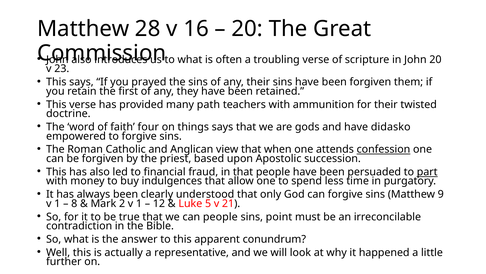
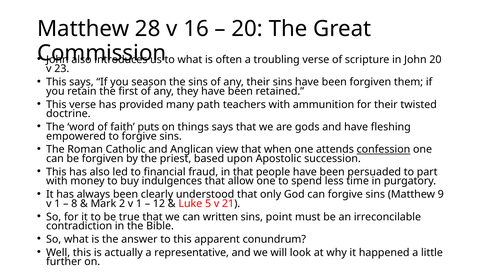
prayed: prayed -> season (149, 82)
four: four -> puts (148, 127)
didasko: didasko -> fleshing (391, 127)
part underline: present -> none (427, 172)
can people: people -> written (220, 216)
